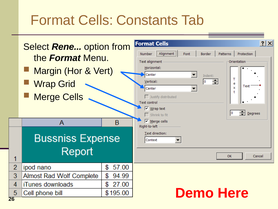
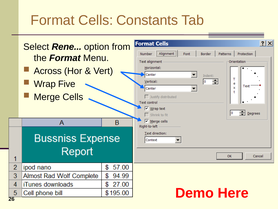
Margin: Margin -> Across (48, 71)
Grid: Grid -> Five (67, 84)
